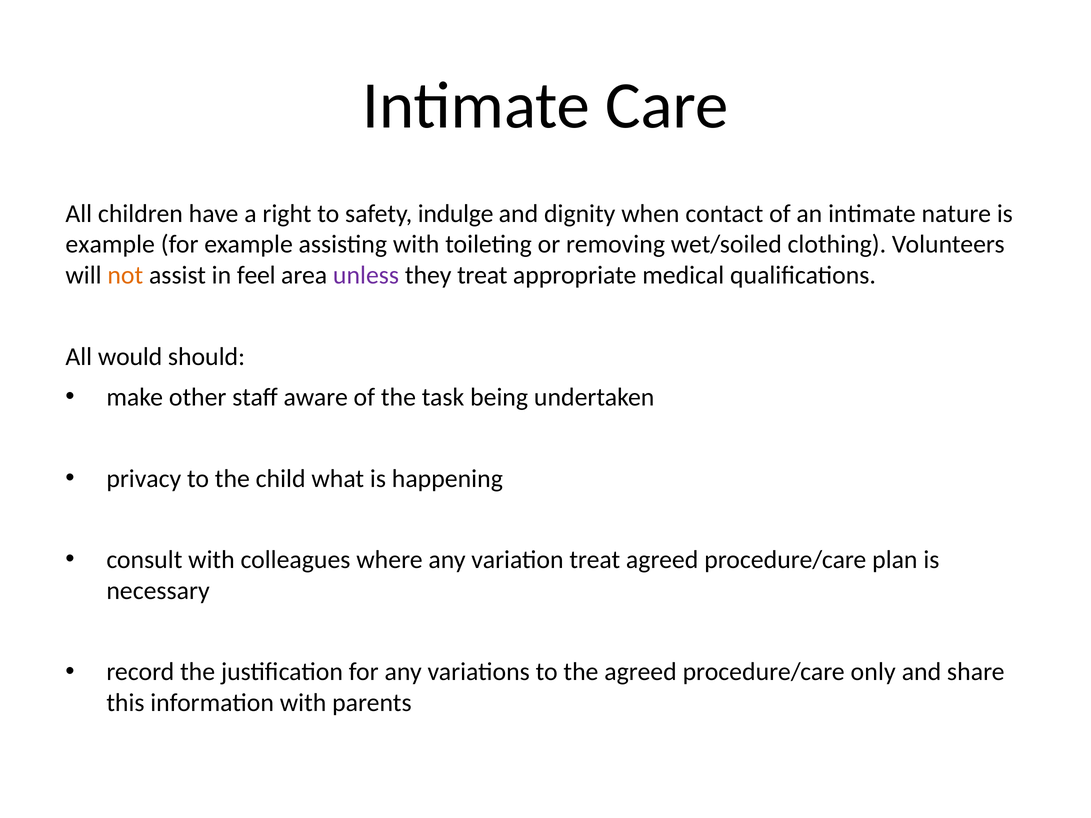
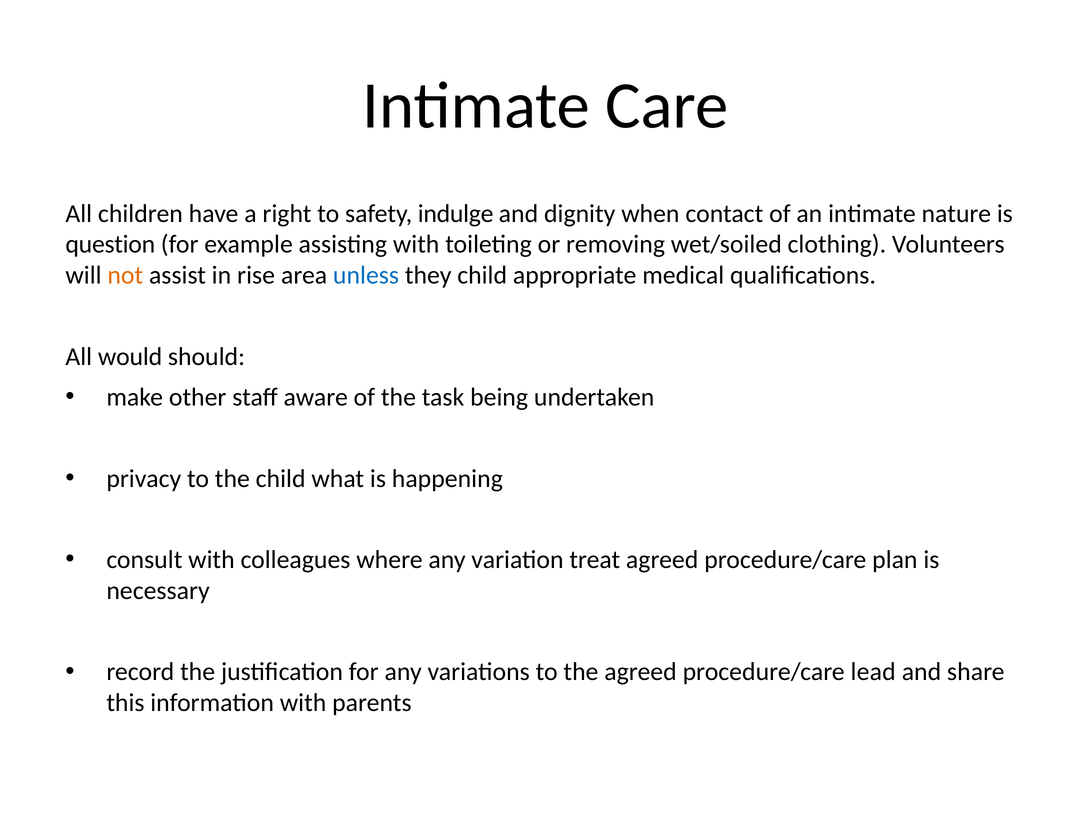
example: example -> question (110, 245)
feel: feel -> rise (256, 275)
unless colour: purple -> blue (366, 275)
they treat: treat -> child (482, 275)
only: only -> lead (873, 672)
